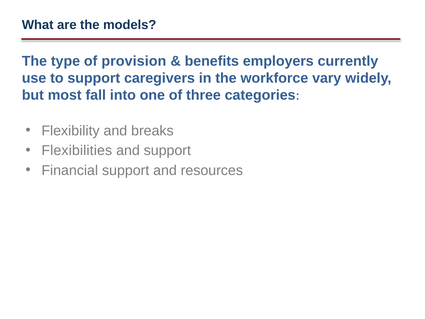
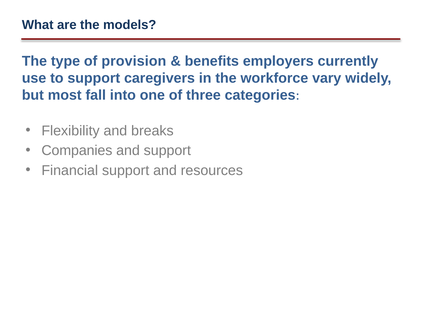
Flexibilities: Flexibilities -> Companies (77, 150)
